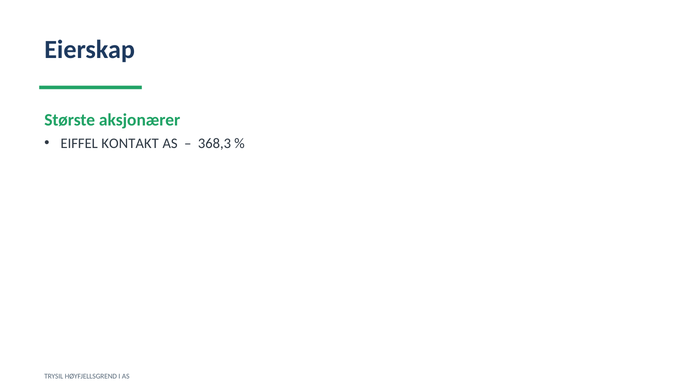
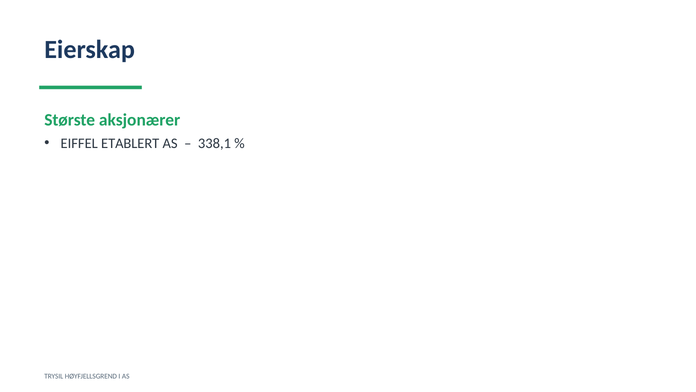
KONTAKT: KONTAKT -> ETABLERT (130, 143)
368,3: 368,3 -> 338,1 (214, 143)
